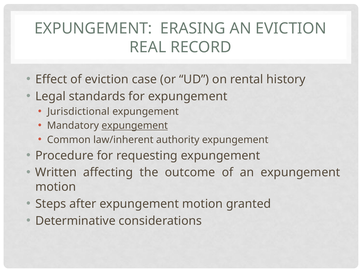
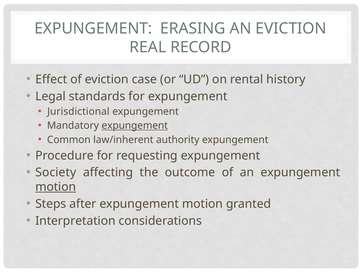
Written: Written -> Society (56, 172)
motion underline: none -> present (56, 187)
Determinative: Determinative -> Interpretation (75, 220)
